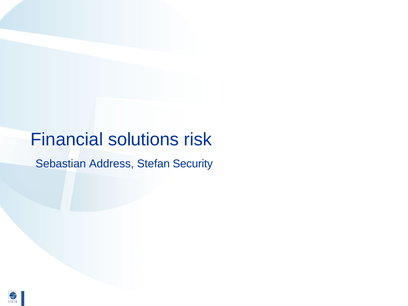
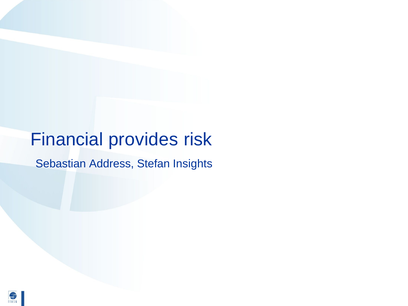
solutions: solutions -> provides (143, 140)
Security: Security -> Insights (193, 164)
